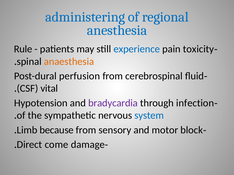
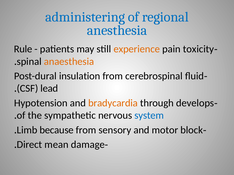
experience colour: blue -> orange (137, 49)
perfusion: perfusion -> insulation (80, 76)
vital: vital -> lead (49, 89)
bradycardia colour: purple -> orange (113, 103)
infection: infection -> develops (195, 103)
come: come -> mean (57, 145)
